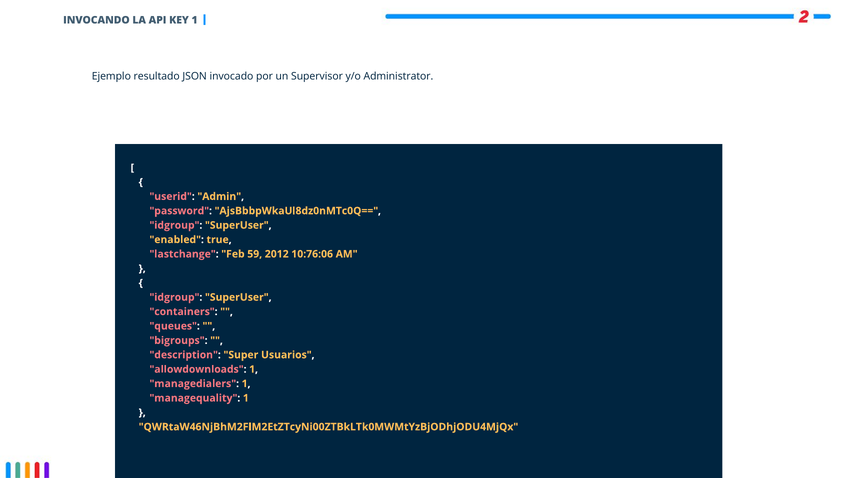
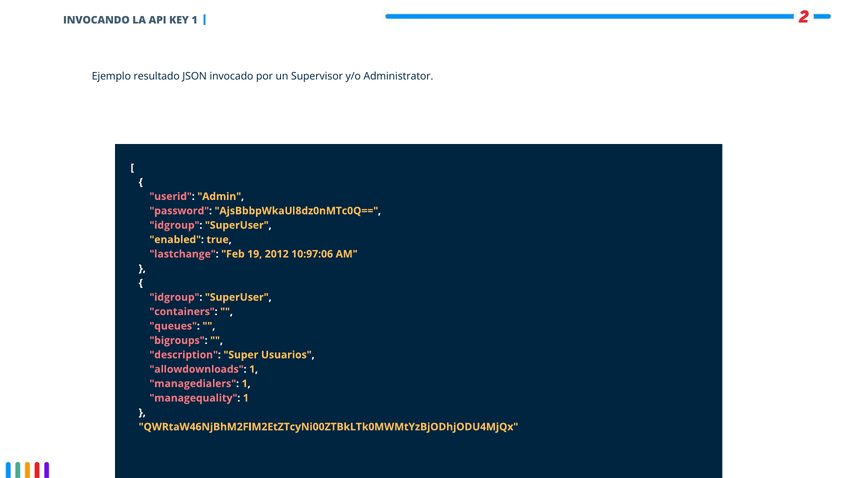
59: 59 -> 19 (255, 254)
10:76:06: 10:76:06 -> 10:97:06 (312, 254)
